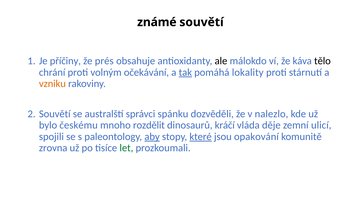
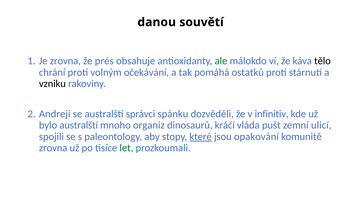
známé: známé -> danou (157, 22)
Je příčiny: příčiny -> zrovna (65, 61)
ale colour: black -> green (221, 61)
tak underline: present -> none (185, 72)
lokality: lokality -> ostatků (248, 72)
vzniku colour: orange -> black (52, 84)
Souvětí: Souvětí -> Andreji (55, 114)
nalezlo: nalezlo -> infinitiv (272, 114)
bylo českému: českému -> australští (79, 125)
rozdělit: rozdělit -> organiz (149, 125)
děje: děje -> pušt (271, 125)
aby underline: present -> none (152, 137)
